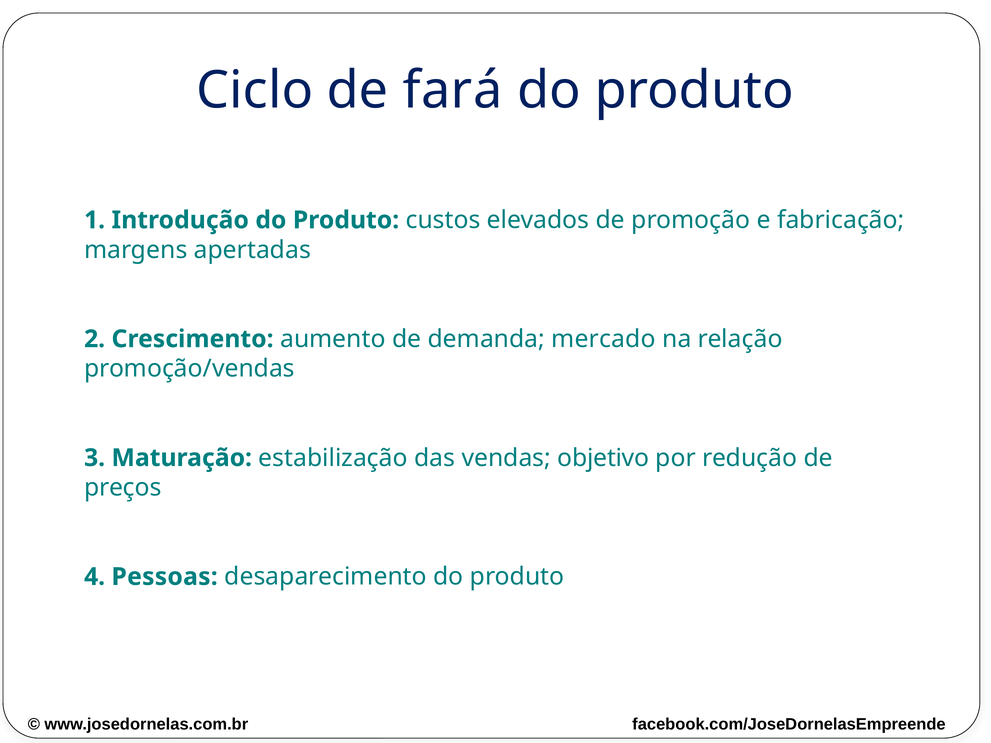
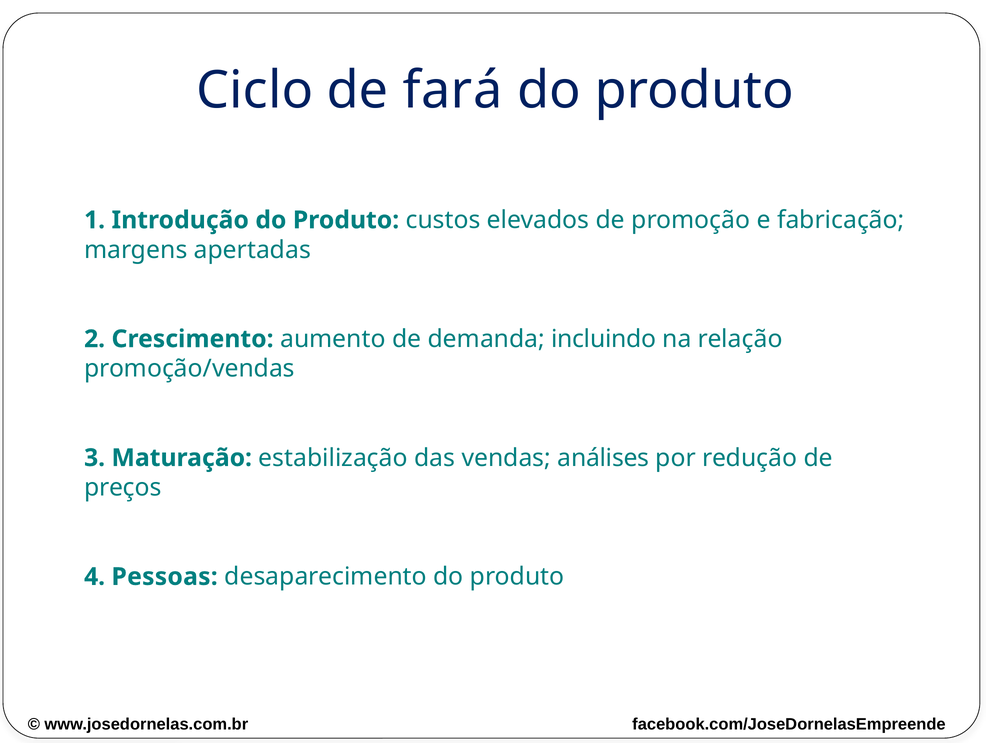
mercado: mercado -> incluindo (604, 339)
objetivo: objetivo -> análises (603, 458)
